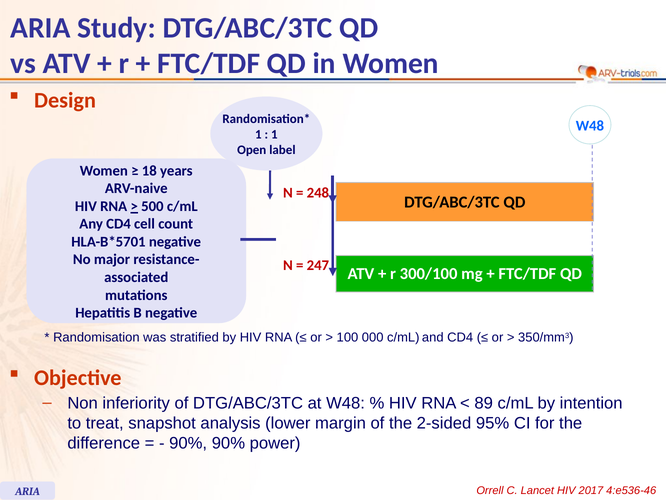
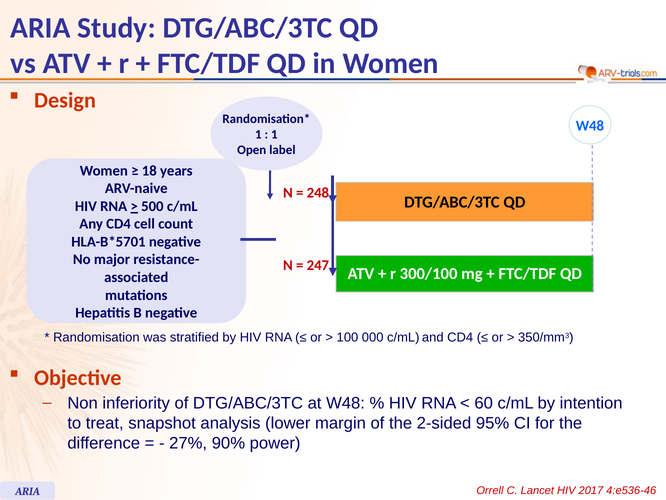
89: 89 -> 60 (484, 403)
90%: 90% -> 27% (188, 443)
